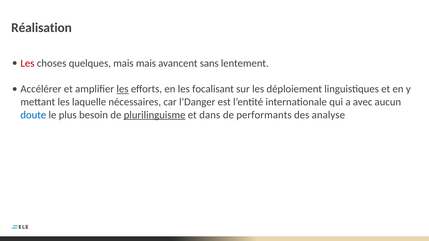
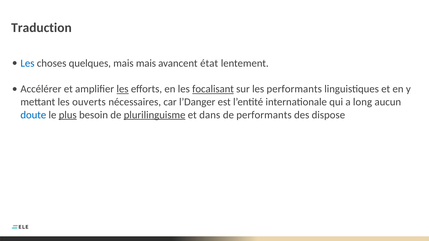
Réalisation: Réalisation -> Traduction (41, 28)
Les colour: red -> blue (27, 63)
sans: sans -> état (209, 63)
focalisant underline: none -> present (213, 89)
les déploiement: déploiement -> performants (294, 89)
laquelle: laquelle -> ouverts (89, 102)
avec: avec -> long (363, 102)
plus underline: none -> present (68, 115)
analyse: analyse -> dispose (328, 115)
